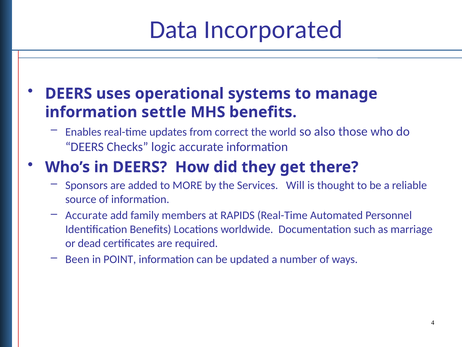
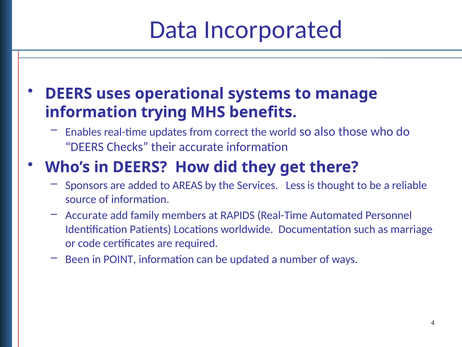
settle: settle -> trying (164, 112)
logic: logic -> their (164, 147)
MORE: MORE -> AREAS (188, 185)
Will: Will -> Less (295, 185)
Identification Benefits: Benefits -> Patients (151, 229)
dead: dead -> code (89, 243)
